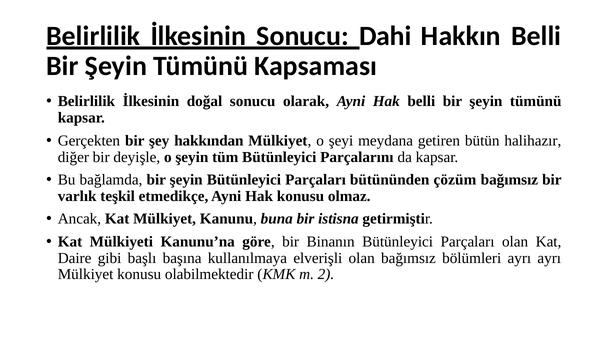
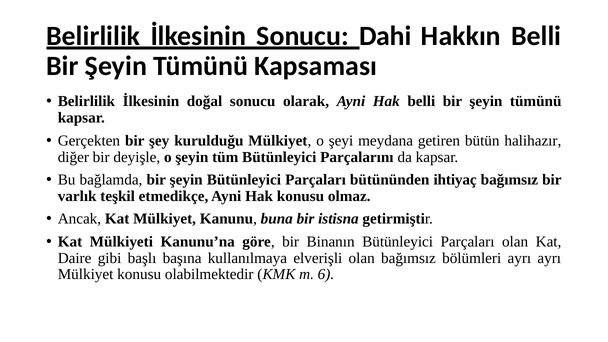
hakkından: hakkından -> kurulduğu (209, 141)
çözüm: çözüm -> ihtiyaç (455, 180)
2: 2 -> 6 (326, 274)
